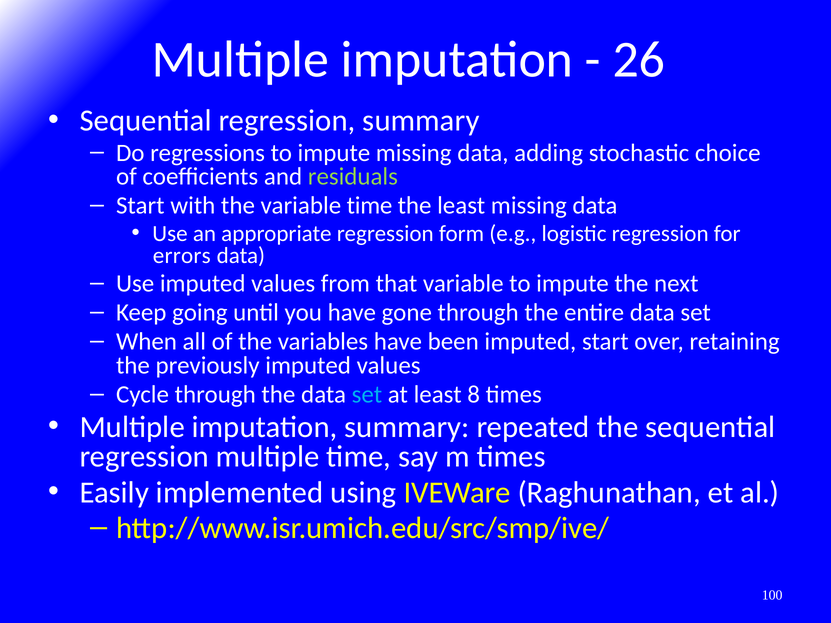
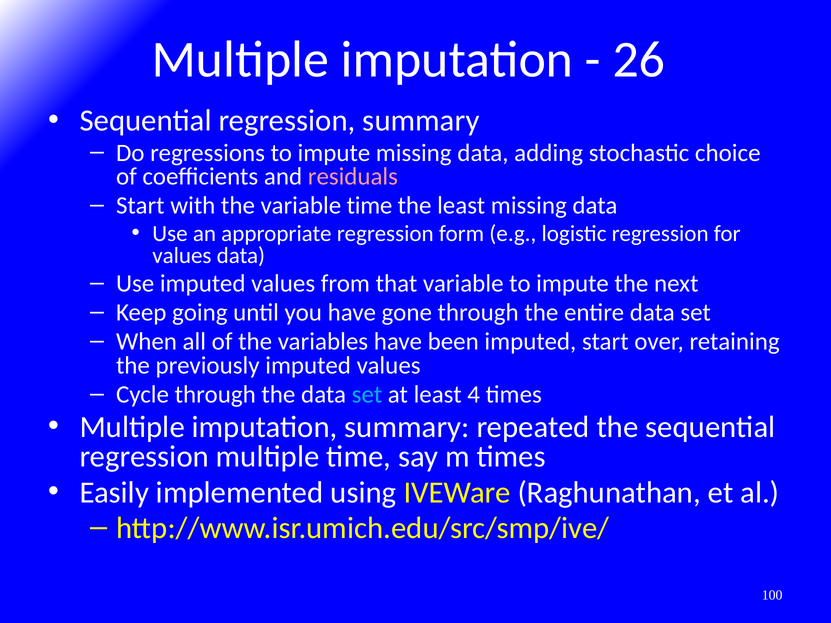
residuals colour: light green -> pink (353, 177)
errors: errors -> values (182, 256)
8: 8 -> 4 (474, 395)
